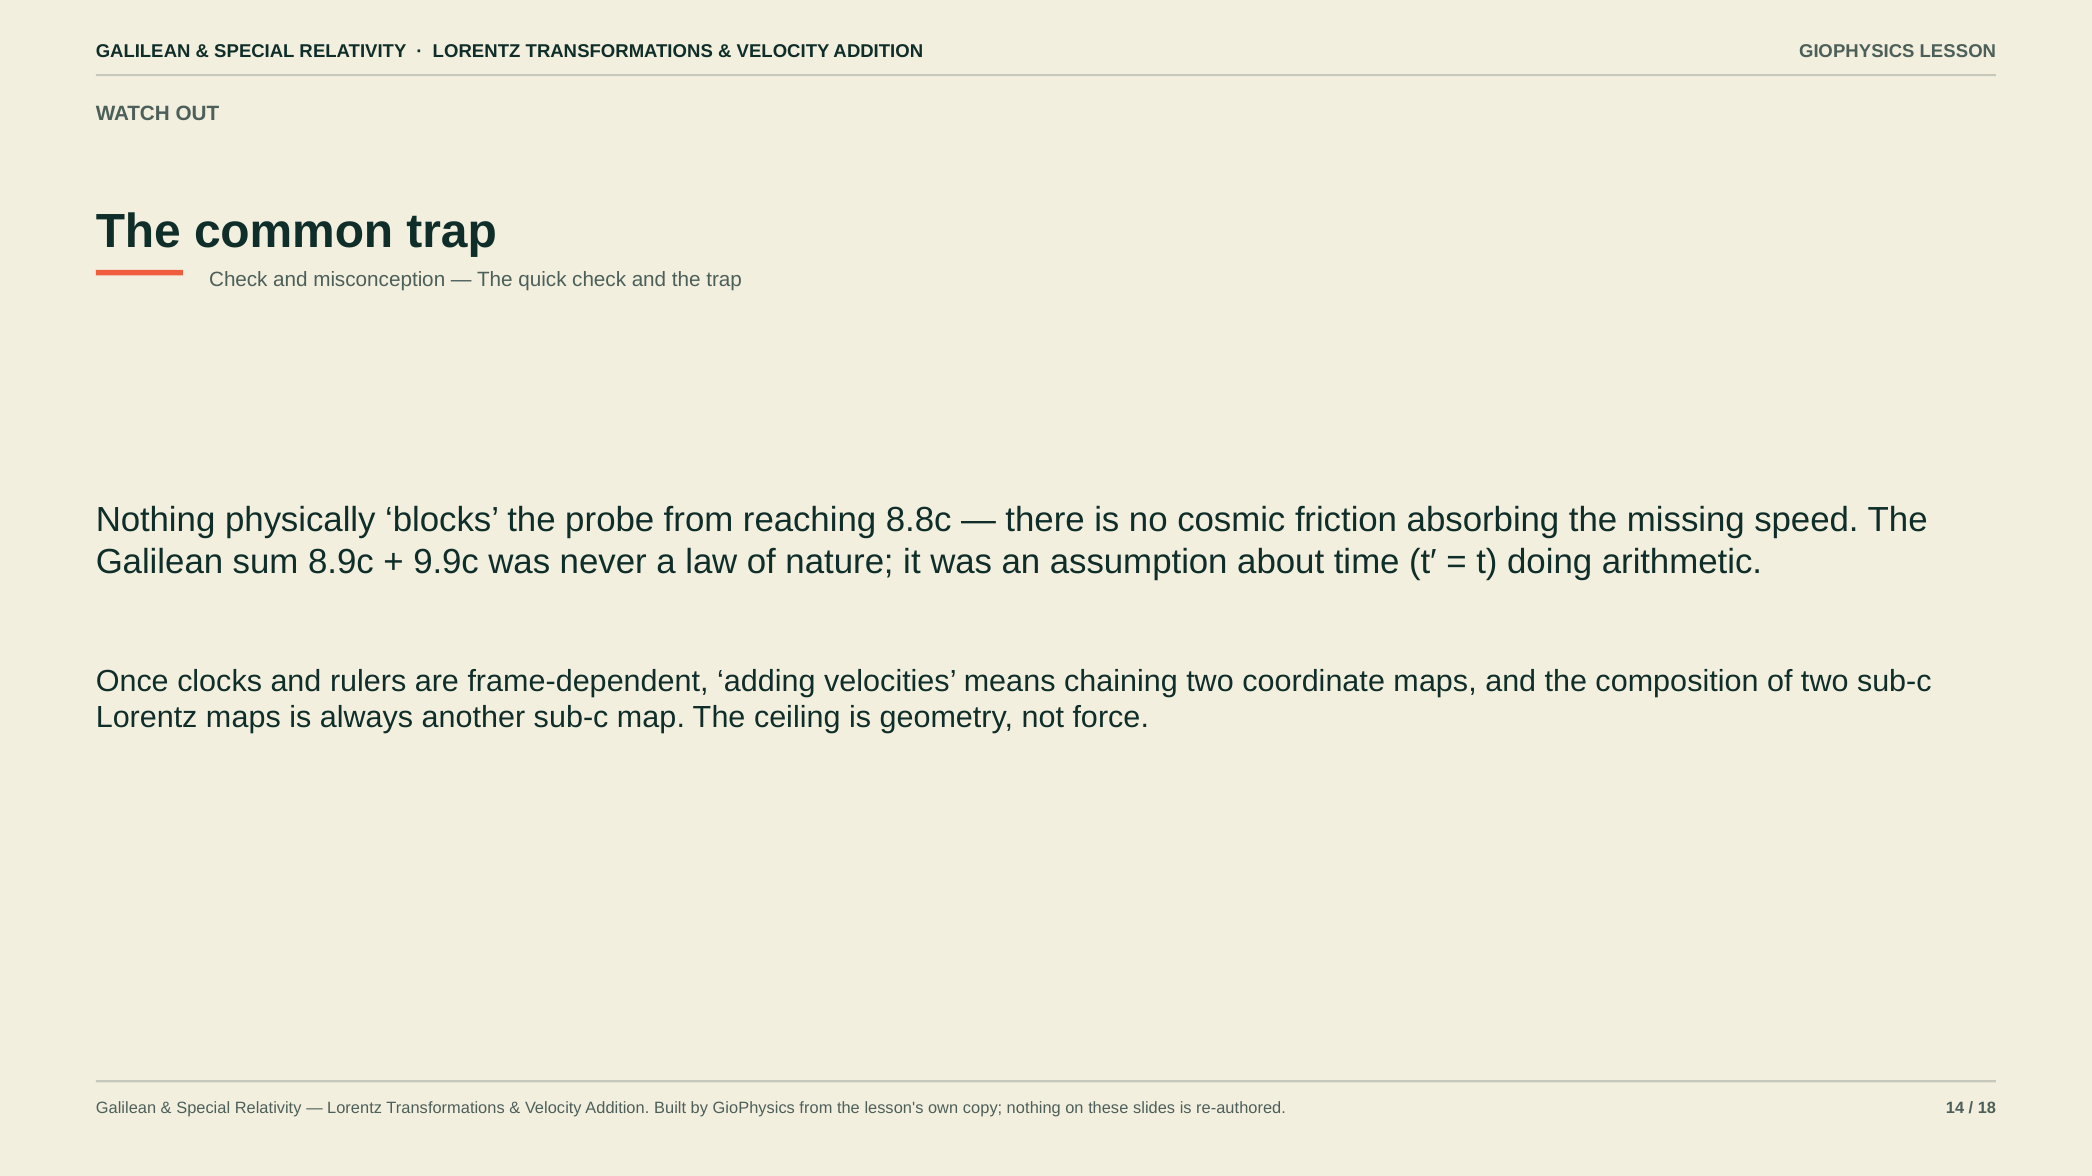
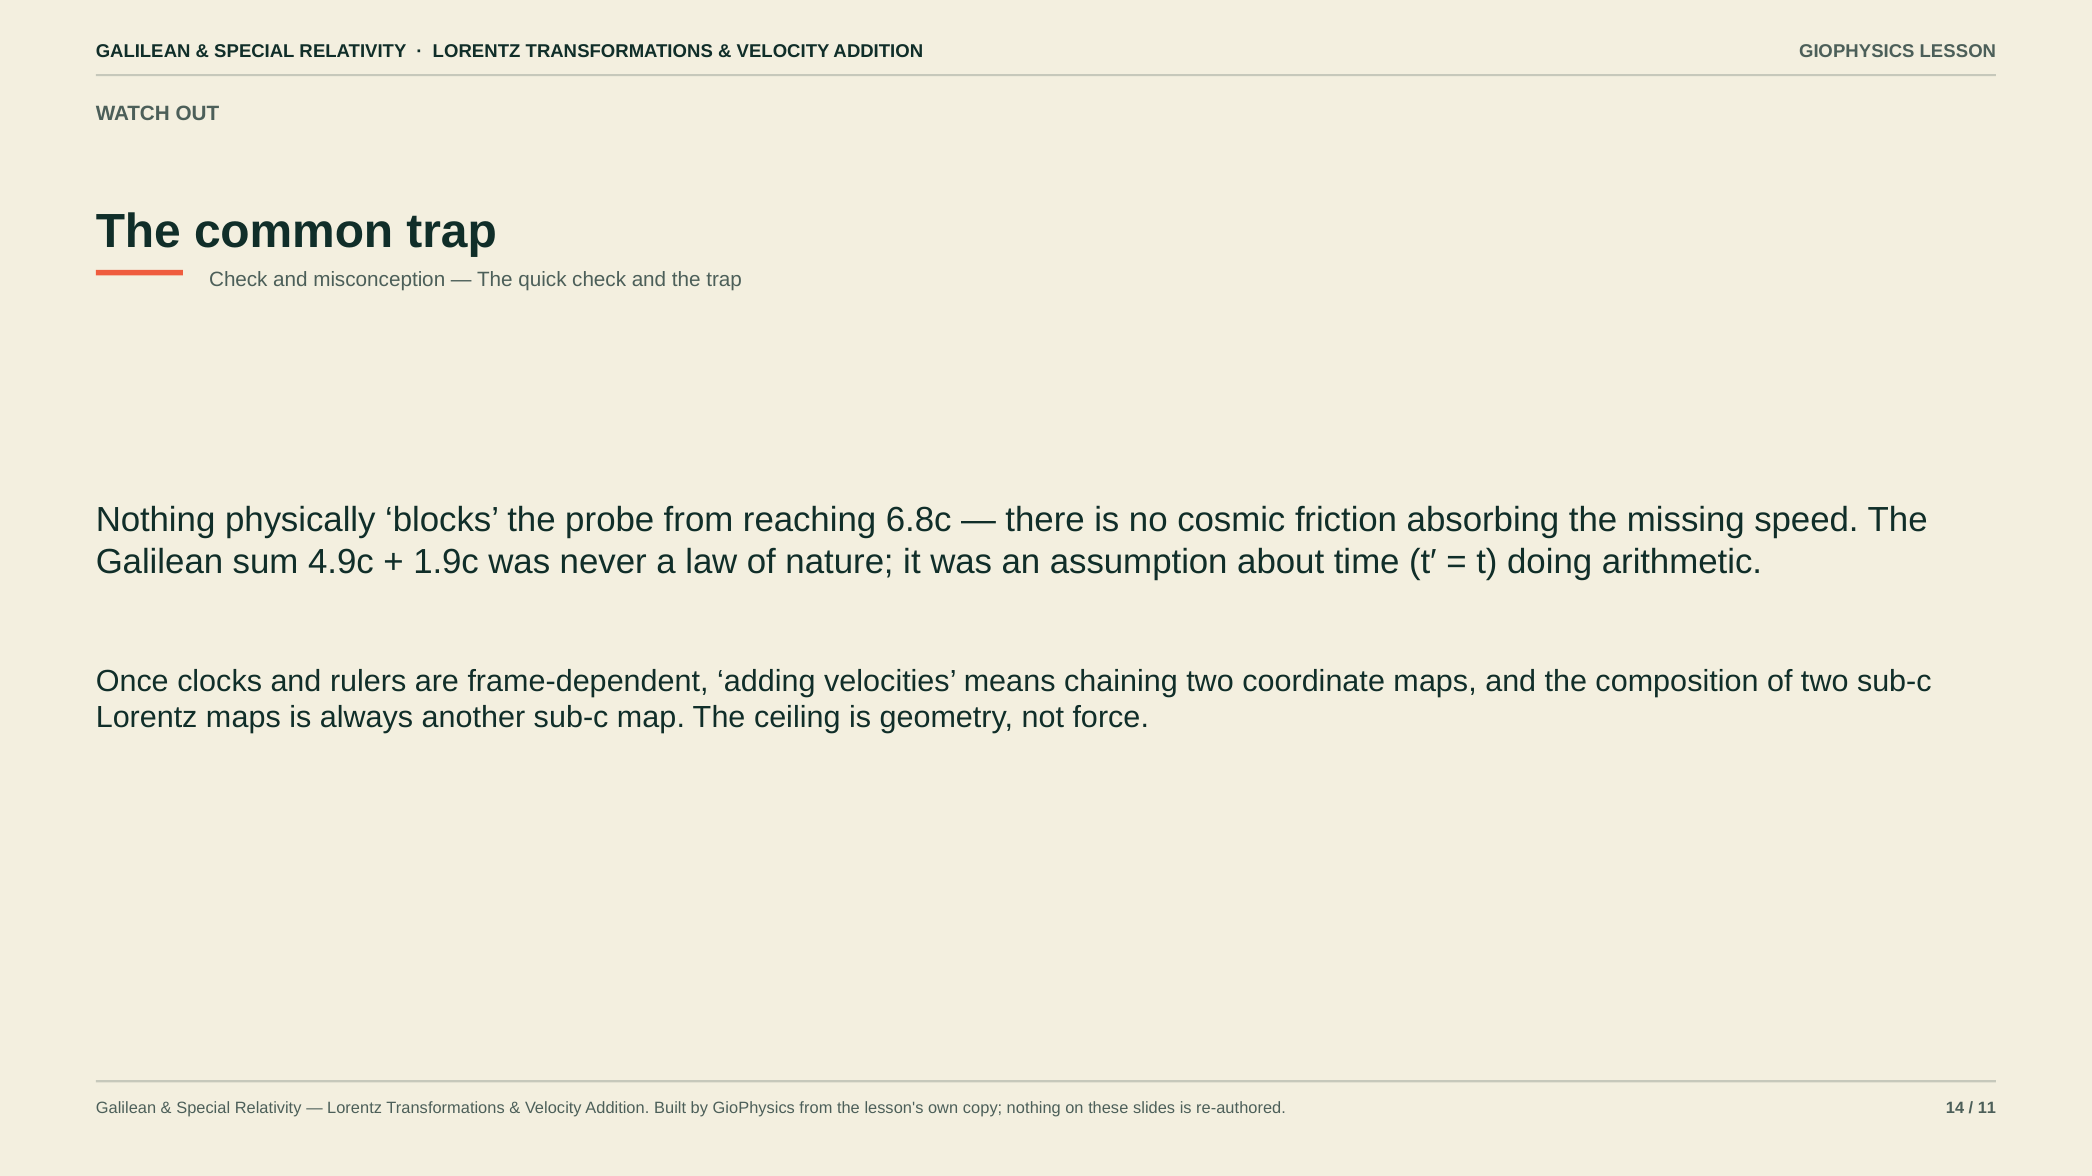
8.8c: 8.8c -> 6.8c (919, 520)
8.9c: 8.9c -> 4.9c (341, 562)
9.9c: 9.9c -> 1.9c (446, 562)
18: 18 -> 11 (1987, 1109)
